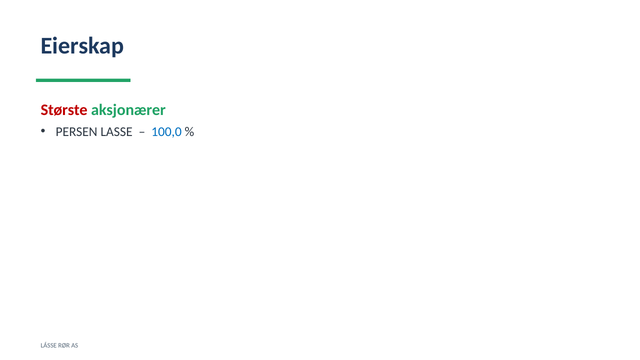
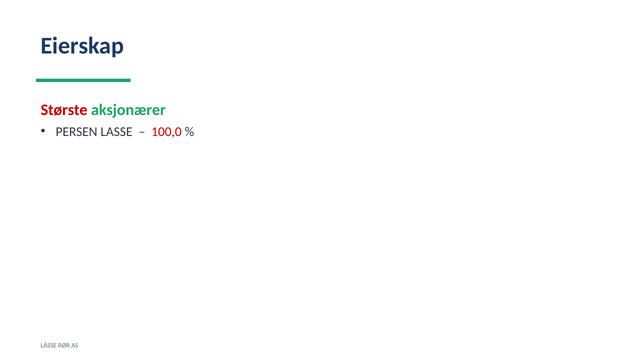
100,0 colour: blue -> red (166, 132)
